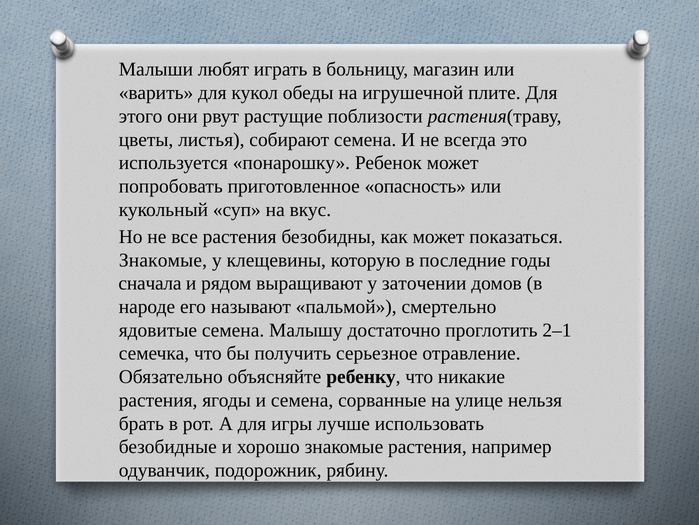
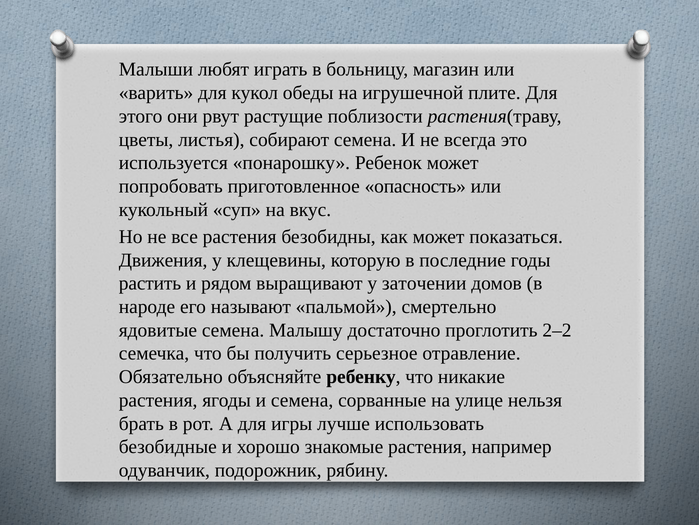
Знакомые: Знакомые -> Движения (163, 260)
сначала: сначала -> растить (150, 283)
2–1: 2–1 -> 2–2 (557, 330)
